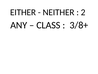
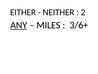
ANY underline: none -> present (19, 25)
CLASS: CLASS -> MILES (48, 25)
3/8+: 3/8+ -> 3/6+ (79, 25)
